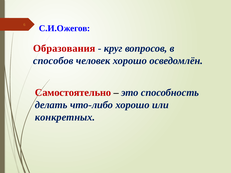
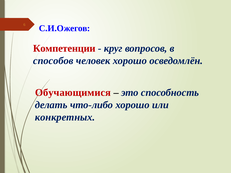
Образования: Образования -> Компетенции (64, 48)
Самостоятельно: Самостоятельно -> Обучающимися (73, 93)
